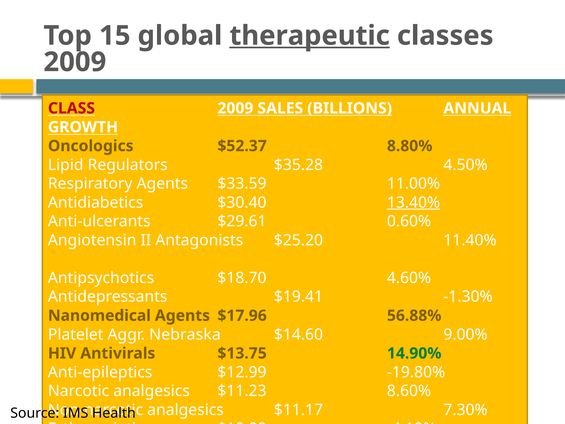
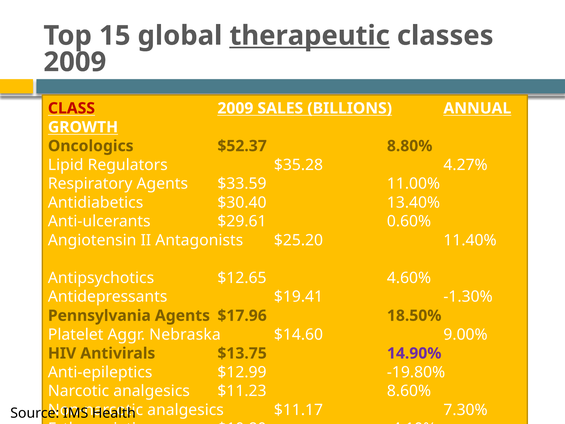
4.50%: 4.50% -> 4.27% (466, 165)
13.40% underline: present -> none (413, 202)
$18.70: $18.70 -> $12.65 (242, 278)
Nanomedical: Nanomedical -> Pennsylvania (99, 315)
56.88%: 56.88% -> 18.50% (414, 315)
14.90% colour: green -> purple (414, 353)
